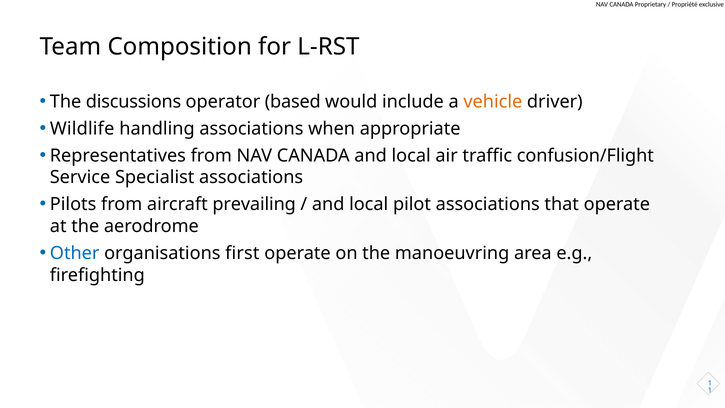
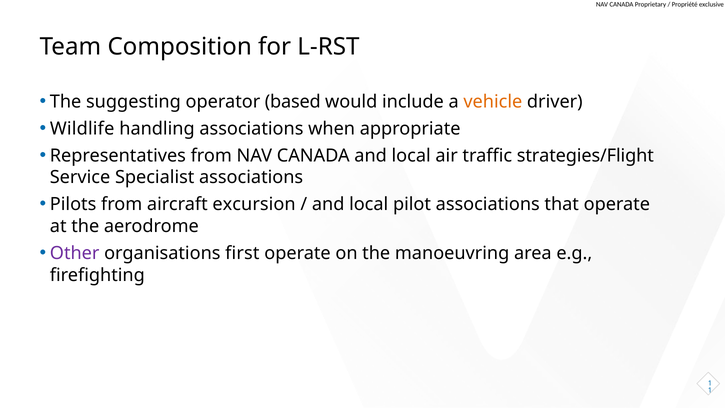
discussions: discussions -> suggesting (133, 102)
confusion/Flight: confusion/Flight -> strategies/Flight (585, 156)
prevailing: prevailing -> excursion (254, 204)
Other colour: blue -> purple (75, 253)
